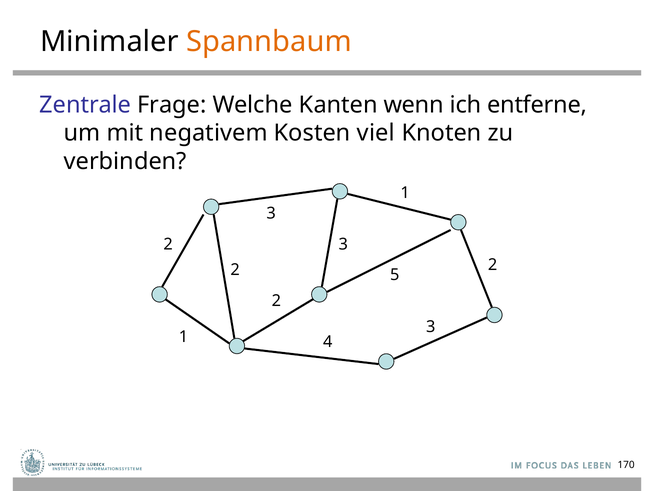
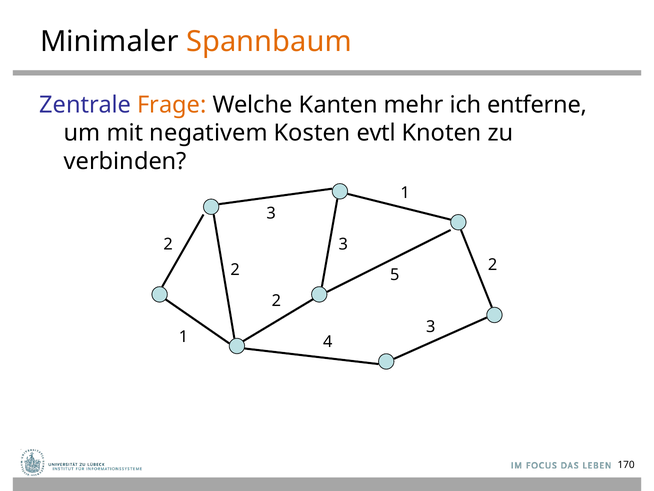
Frage colour: black -> orange (172, 105)
wenn: wenn -> mehr (414, 105)
viel: viel -> evtl (376, 133)
